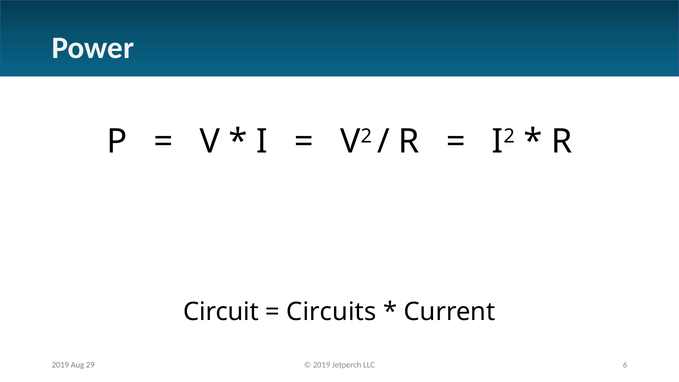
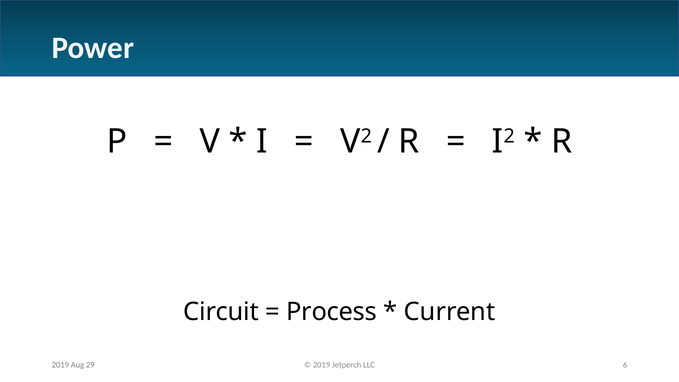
Circuits: Circuits -> Process (332, 312)
